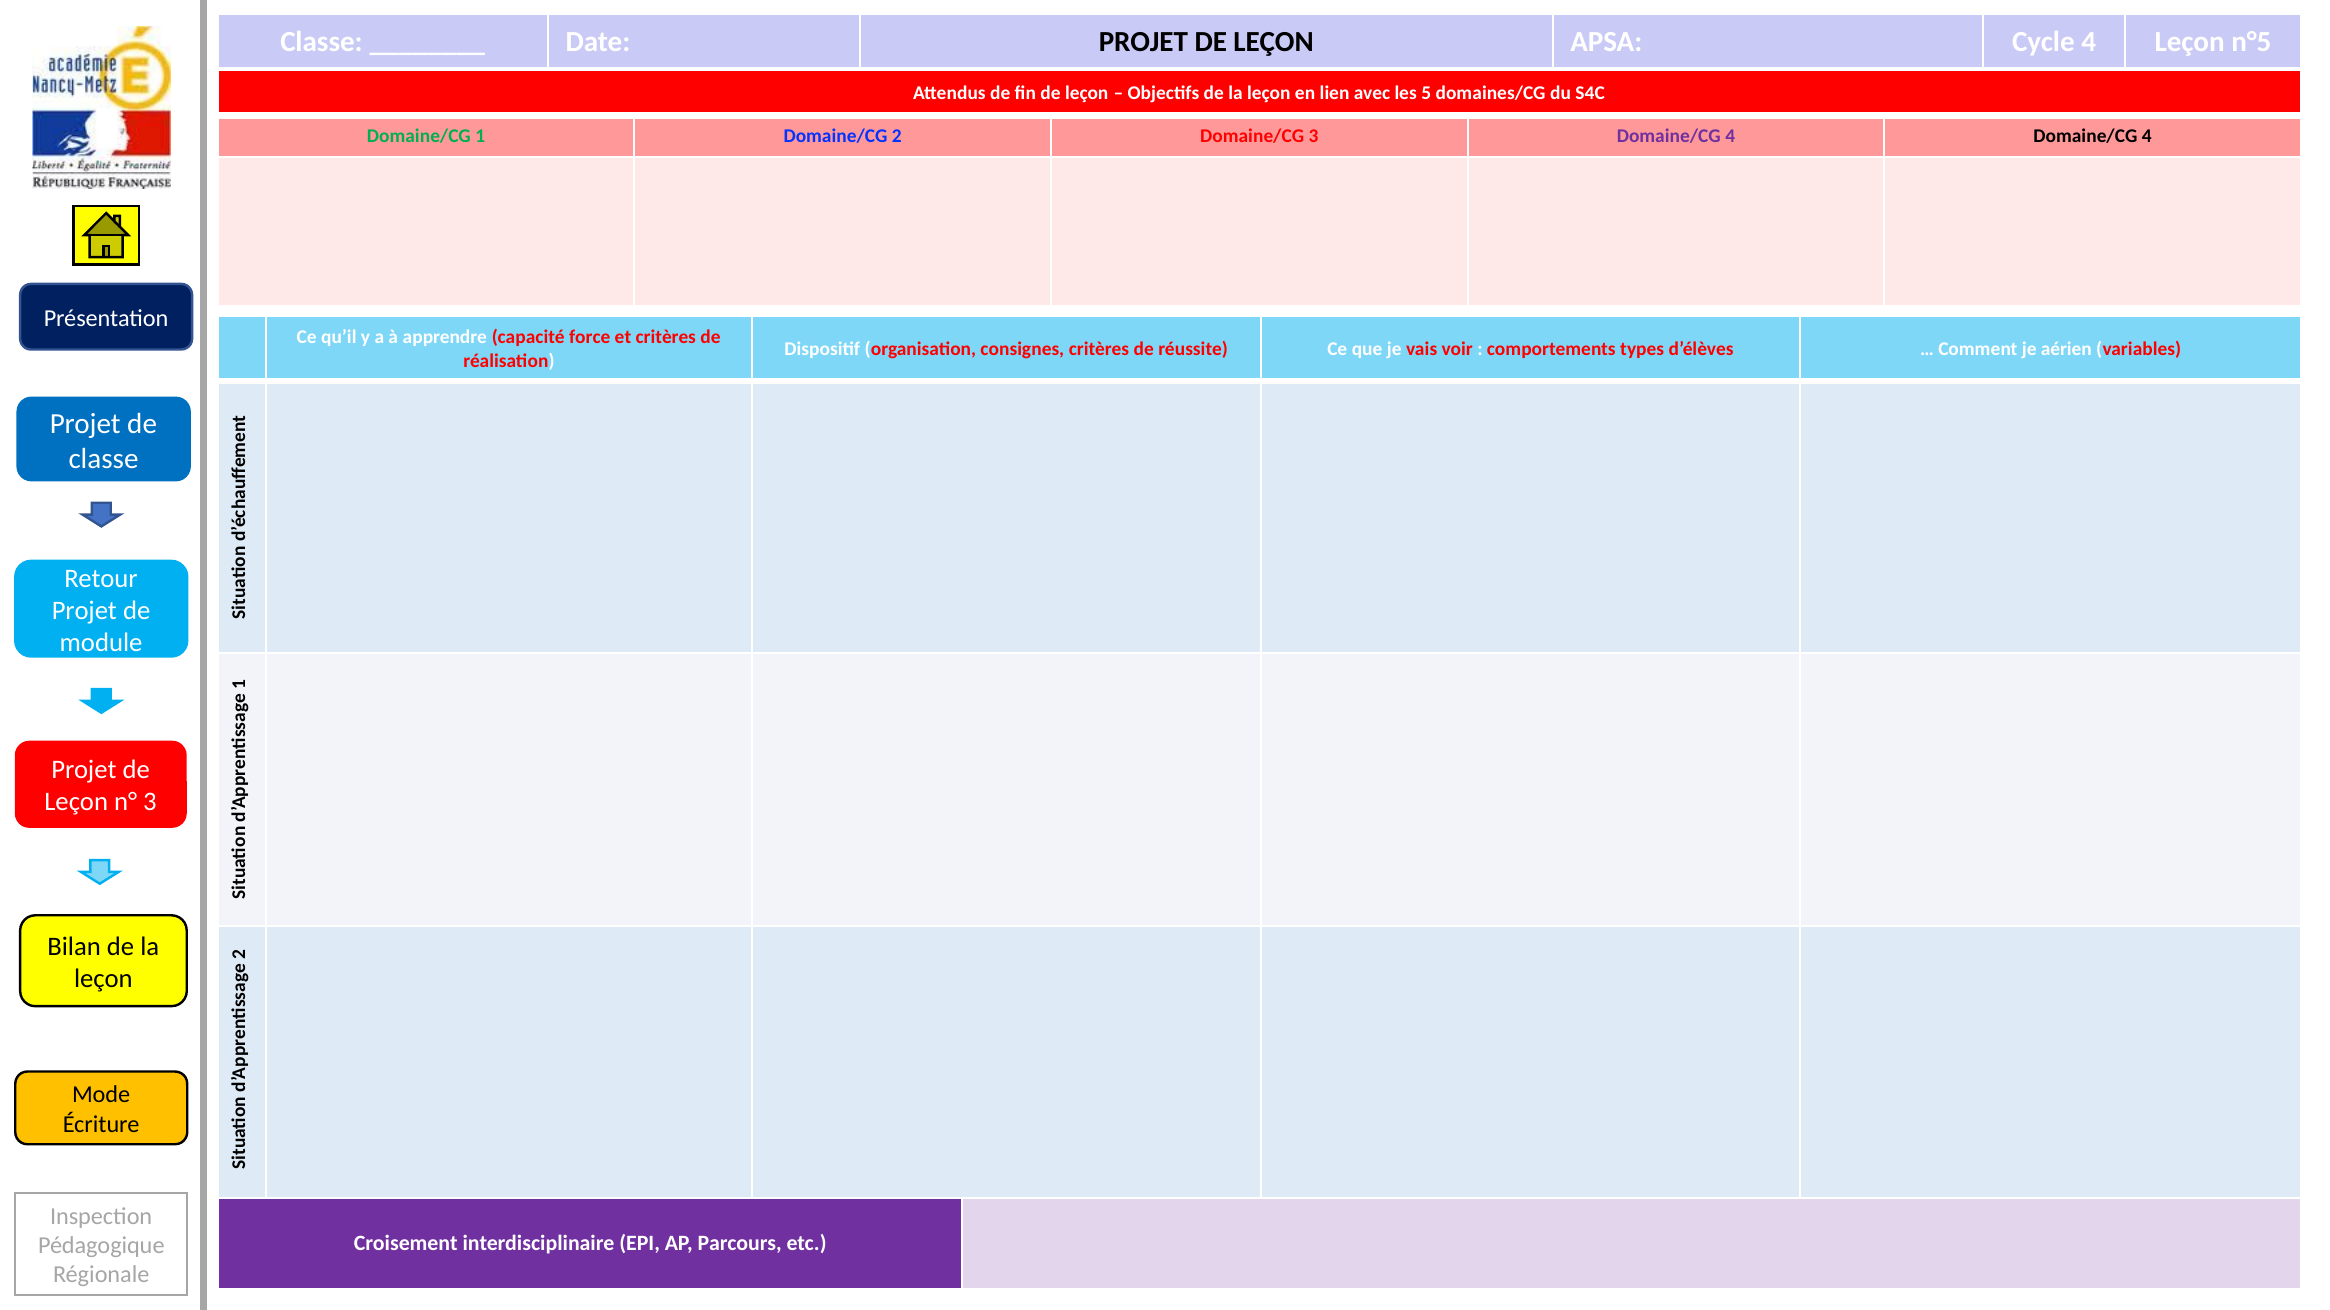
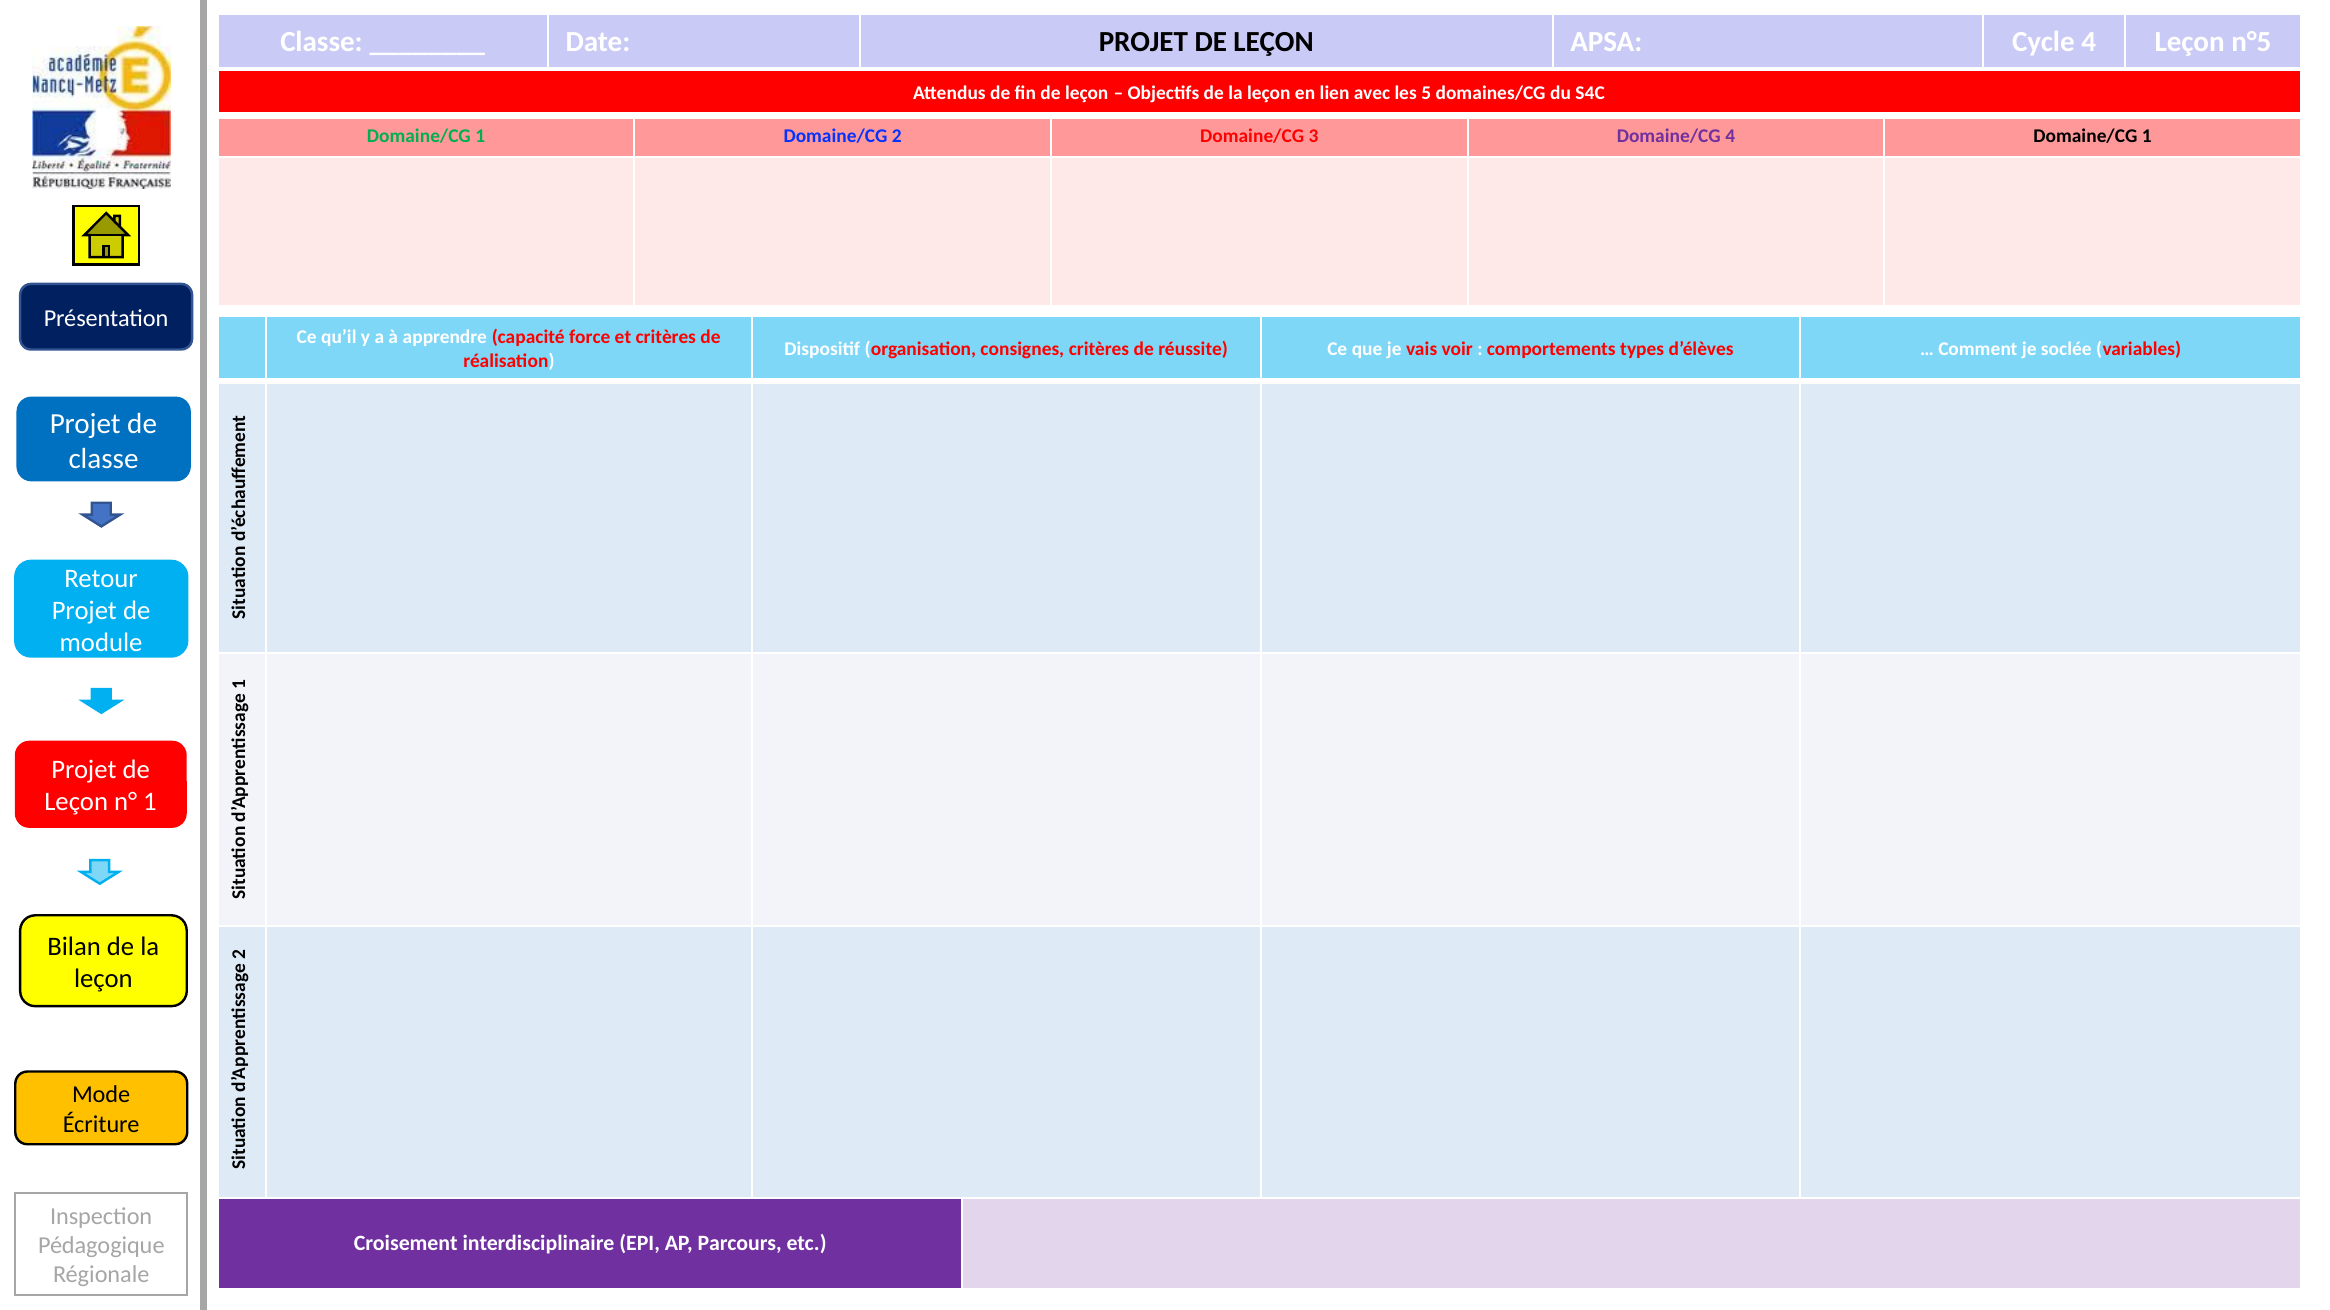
4 Domaine/CG 4: 4 -> 1 (2147, 136)
aérien: aérien -> soclée (2066, 349)
3: 3 -> 1 (150, 802)
